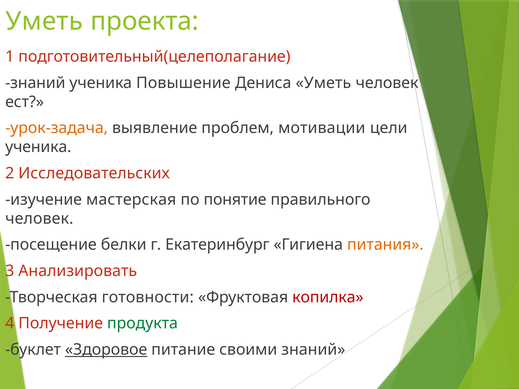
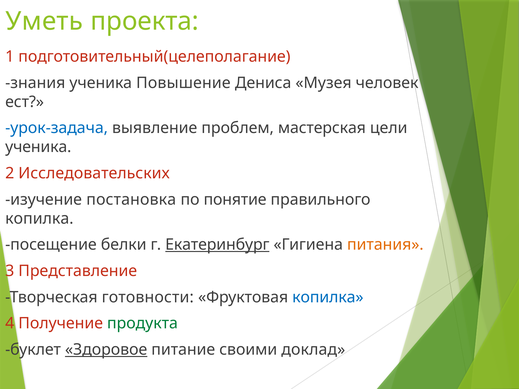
знаний: знаний -> знания (35, 83)
Дениса Уметь: Уметь -> Музея (324, 83)
урок-задача colour: orange -> blue (57, 128)
мотивации: мотивации -> мастерская (322, 128)
мастерская: мастерская -> постановка (131, 200)
человек: человек -> копилка (39, 219)
Екатеринбург underline: none -> present (217, 245)
Анализировать: Анализировать -> Представление (78, 271)
копилка colour: red -> blue (328, 297)
своими знаний: знаний -> доклад (313, 350)
